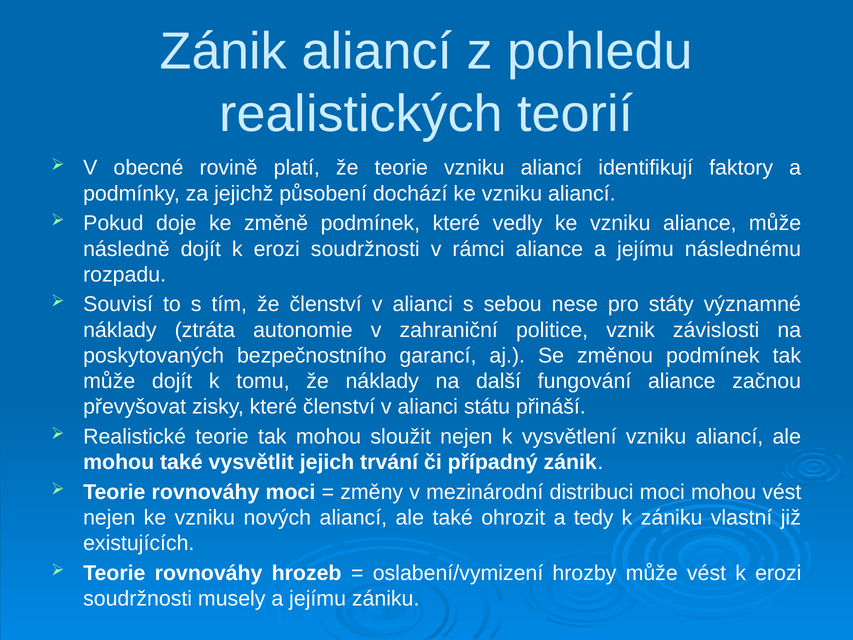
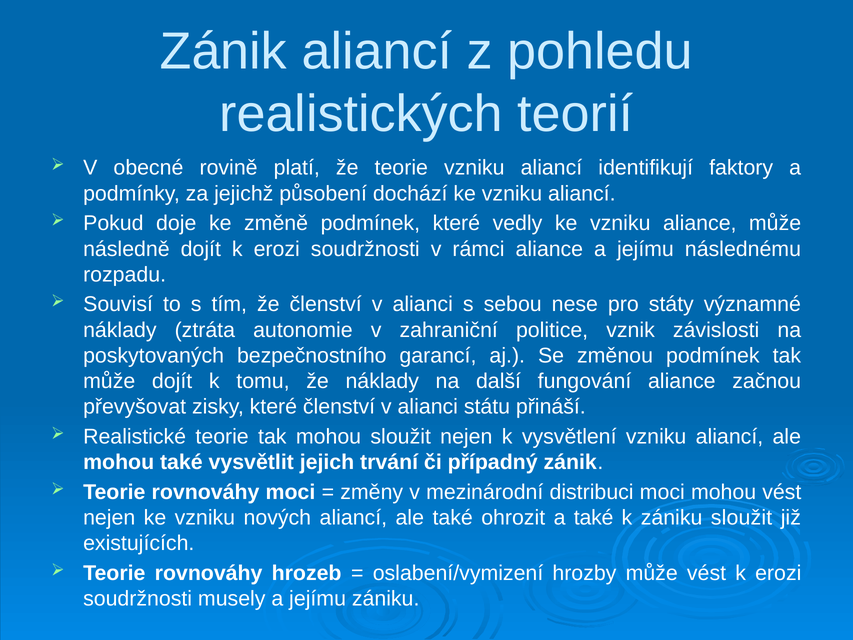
a tedy: tedy -> také (594, 518)
zániku vlastní: vlastní -> sloužit (742, 518)
